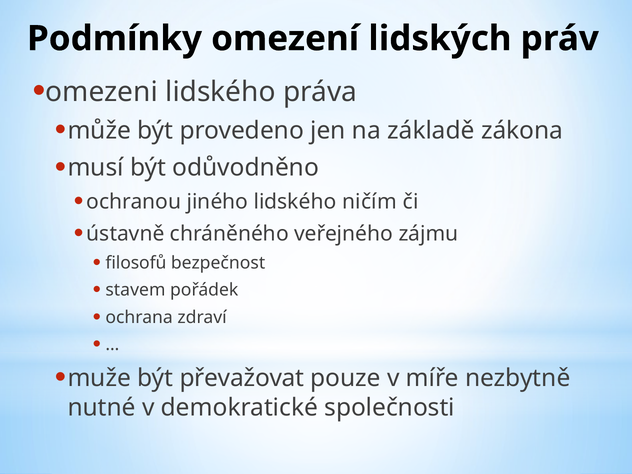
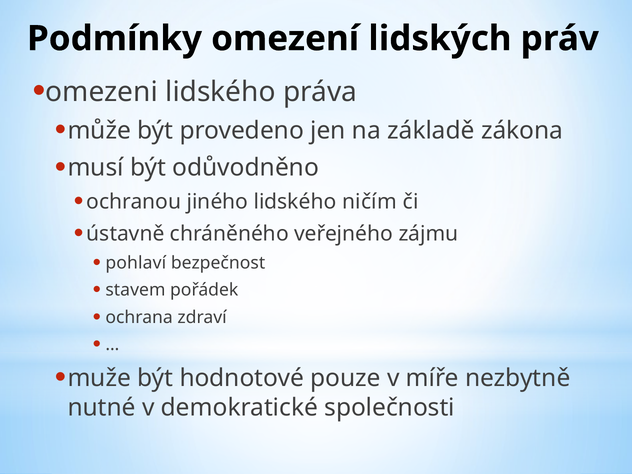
filosofů: filosofů -> pohlaví (136, 263)
převažovat: převažovat -> hodnotové (242, 378)
